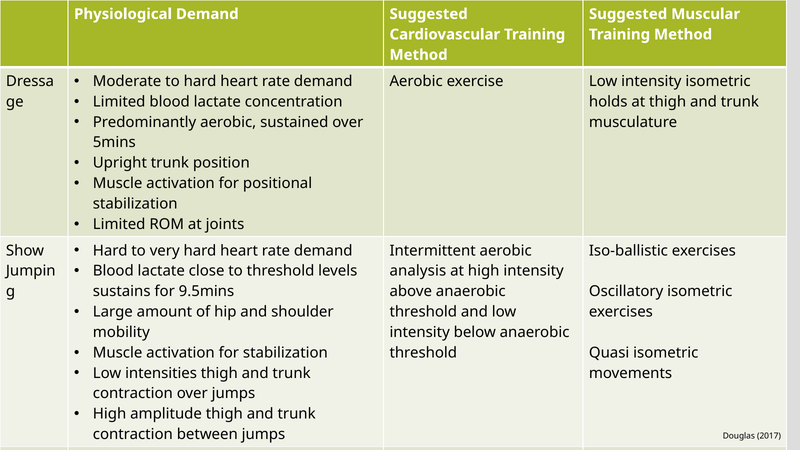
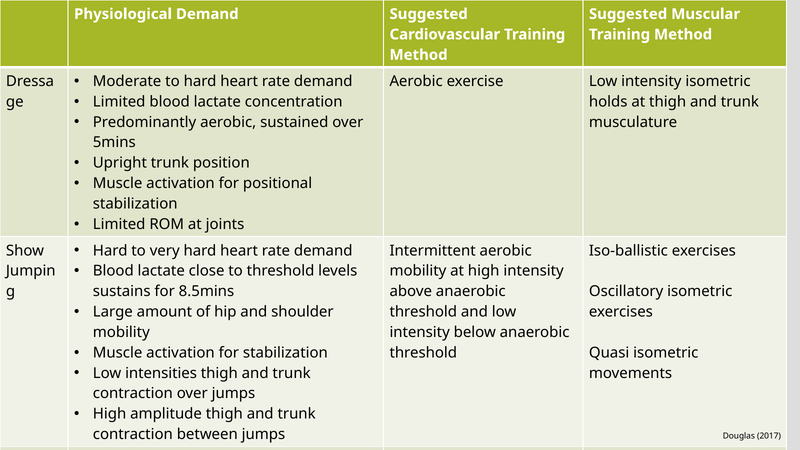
analysis: analysis -> mobility (418, 271)
9.5mins: 9.5mins -> 8.5mins (206, 291)
